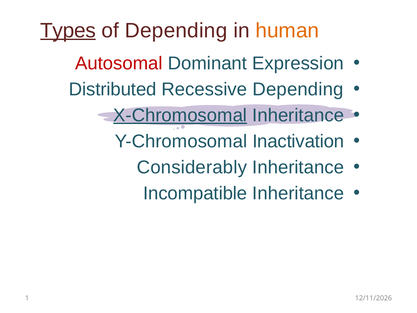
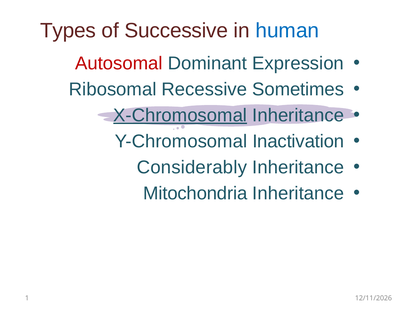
Types underline: present -> none (68, 30)
of Depending: Depending -> Successive (176, 30)
human colour: orange -> blue (287, 30)
Distributed: Distributed -> Ribosomal (113, 89)
Recessive Depending: Depending -> Sometimes (298, 89)
Incompatible: Incompatible -> Mitochondria (195, 193)
